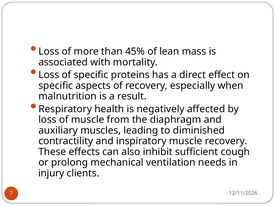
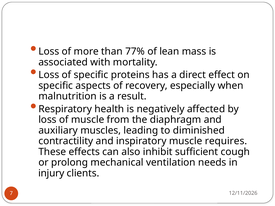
45%: 45% -> 77% (135, 52)
muscle recovery: recovery -> requires (226, 141)
